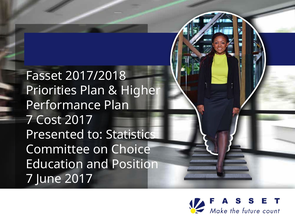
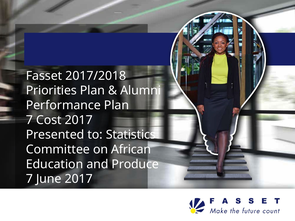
Higher: Higher -> Alumni (141, 91)
Choice: Choice -> African (131, 150)
Position: Position -> Produce (135, 164)
